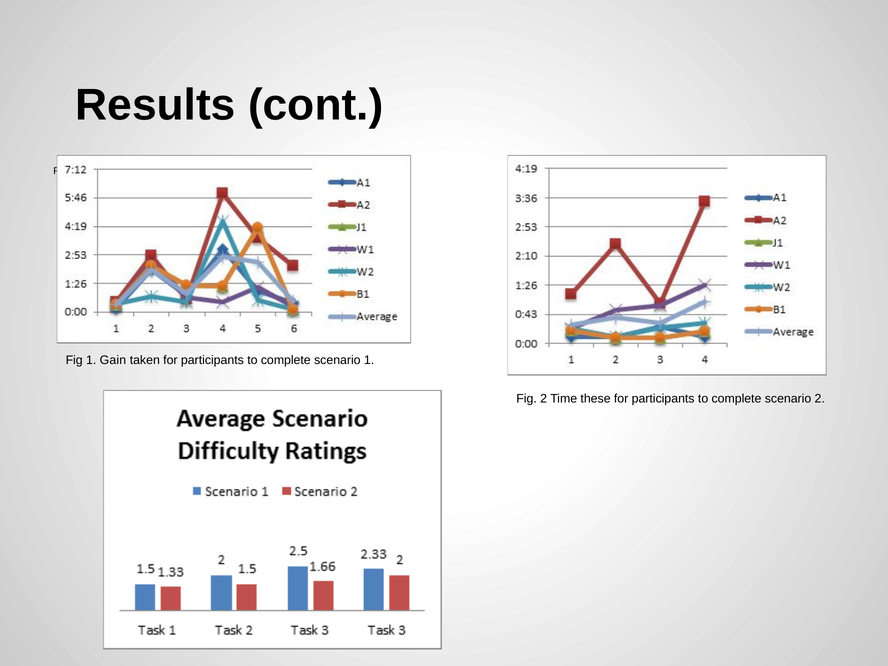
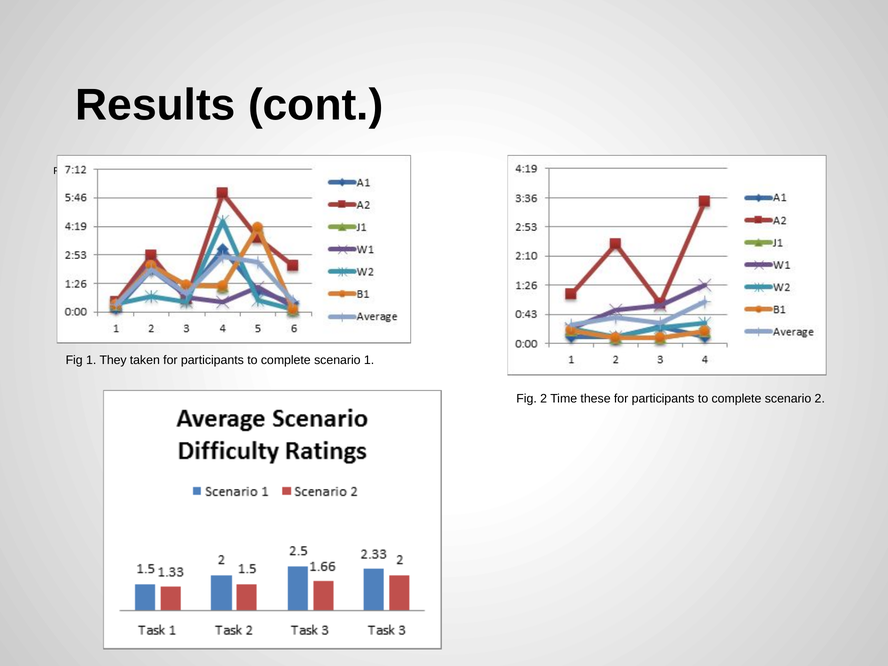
Gain: Gain -> They (113, 360)
